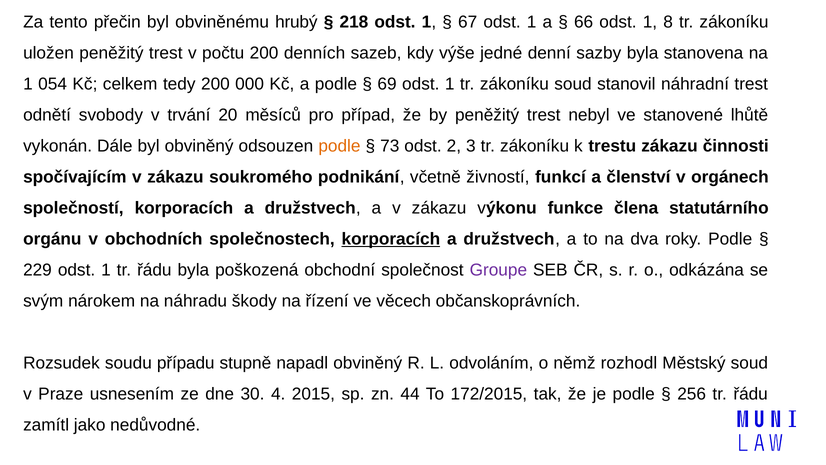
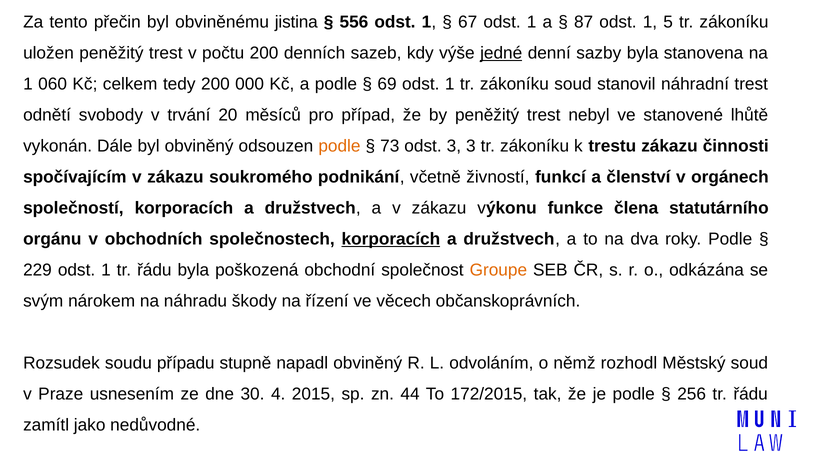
hrubý: hrubý -> jistina (296, 22)
218: 218 -> 556 (354, 22)
66: 66 -> 87 (584, 22)
8: 8 -> 5 (668, 22)
jedné underline: none -> present (501, 53)
054: 054 -> 060 (53, 84)
odst 2: 2 -> 3 (454, 146)
Groupe colour: purple -> orange (498, 270)
